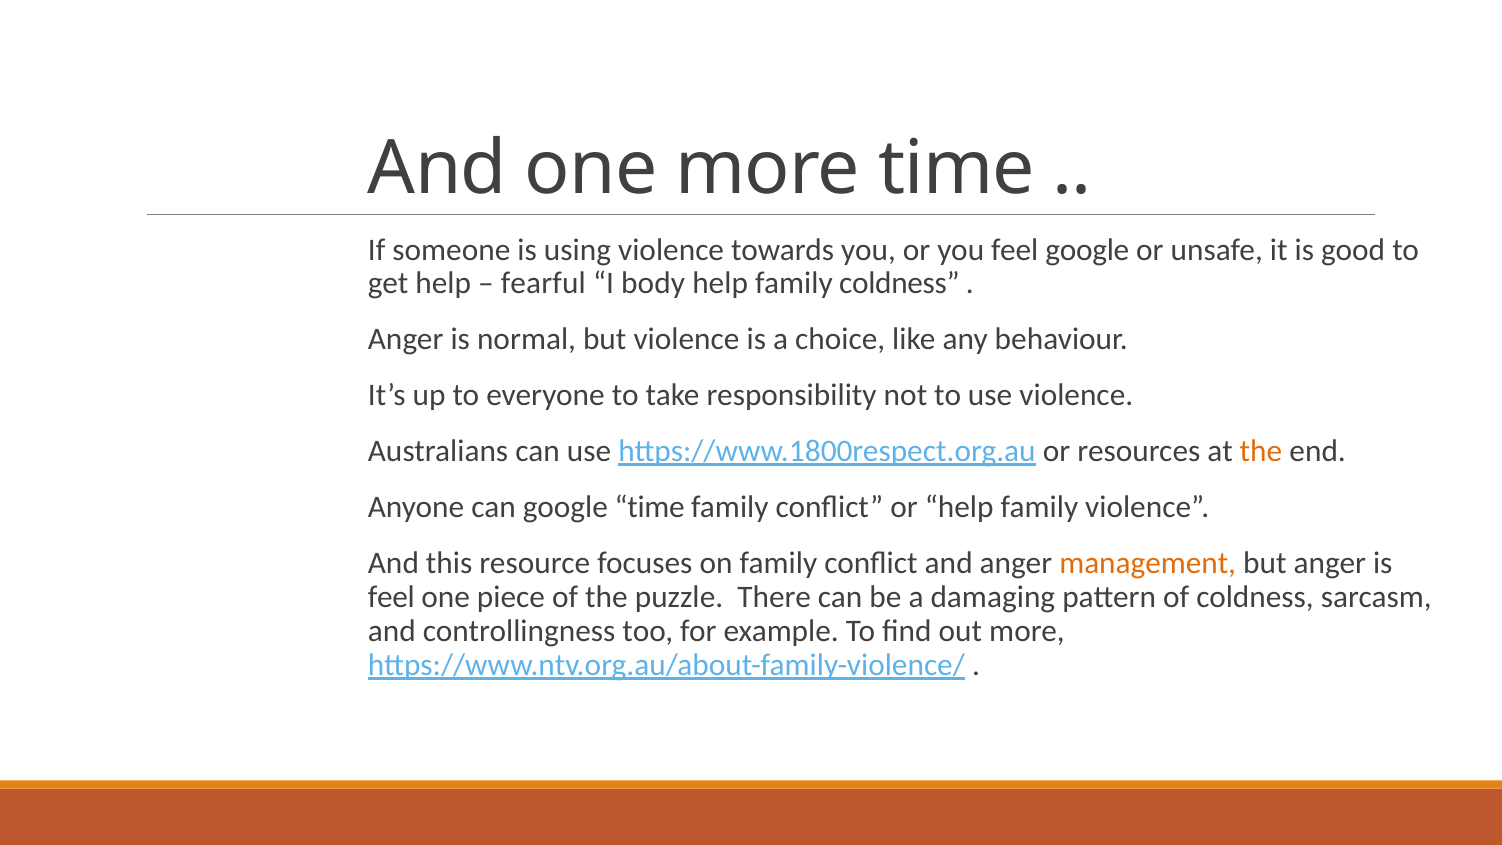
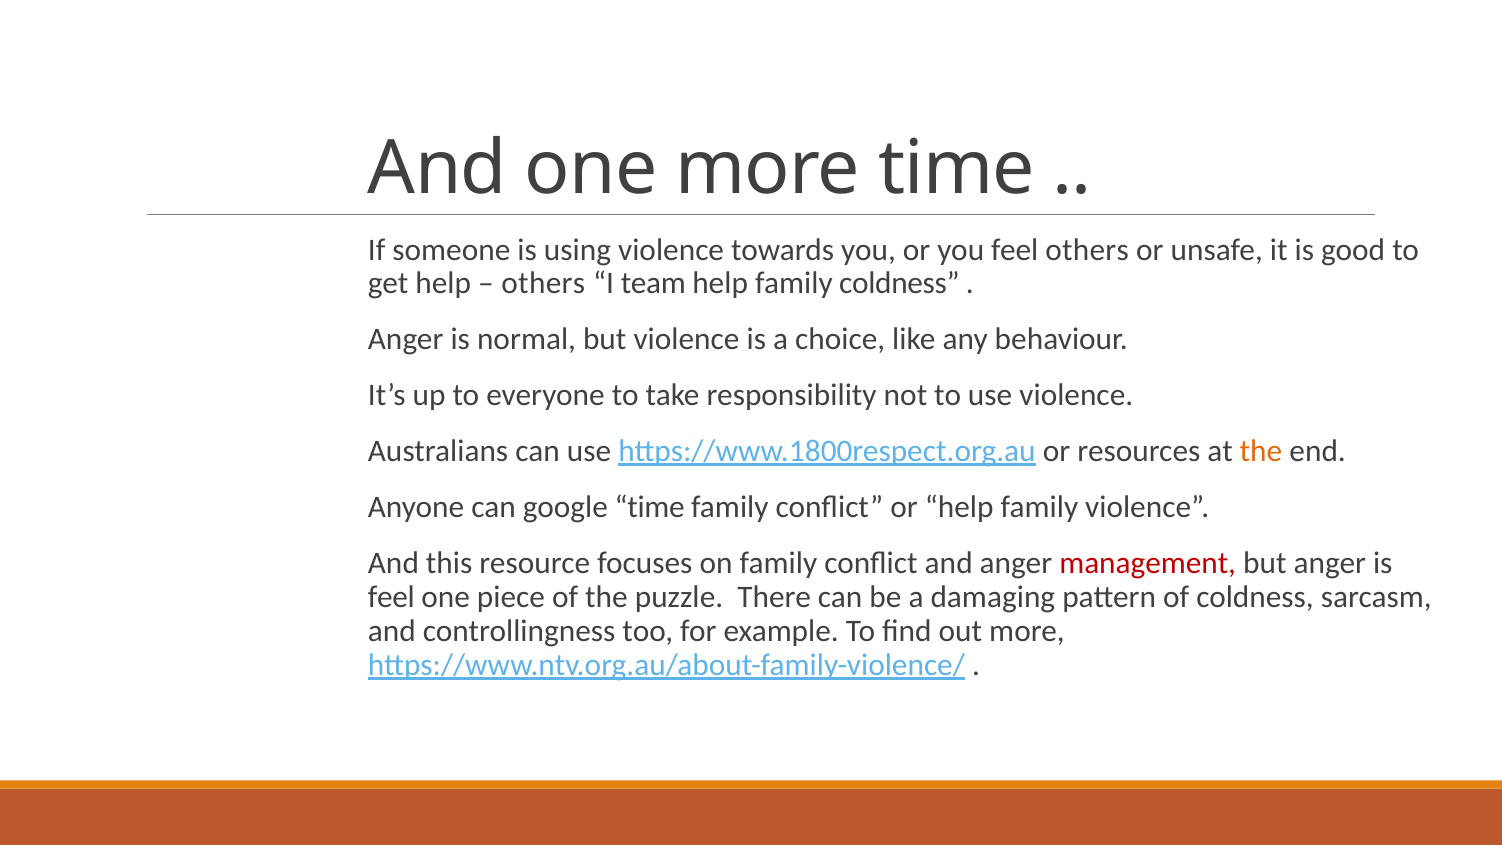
feel google: google -> others (1087, 250)
fearful: fearful -> others (543, 284)
body: body -> team (653, 284)
management colour: orange -> red (1148, 563)
